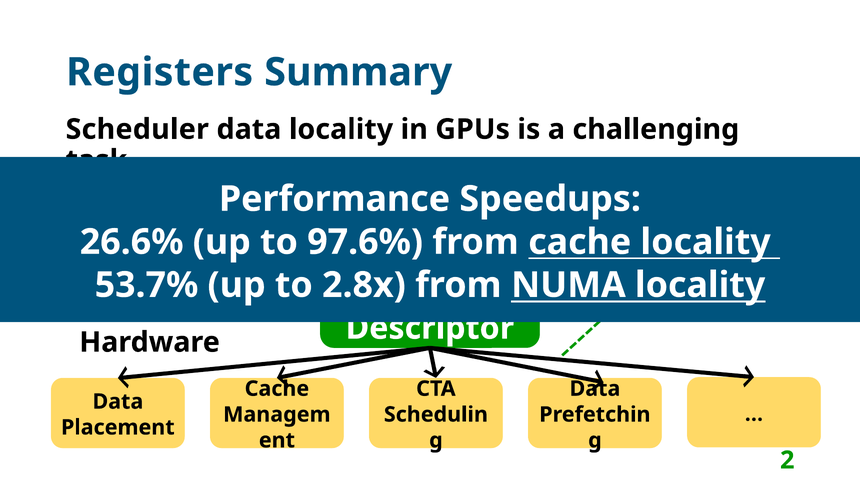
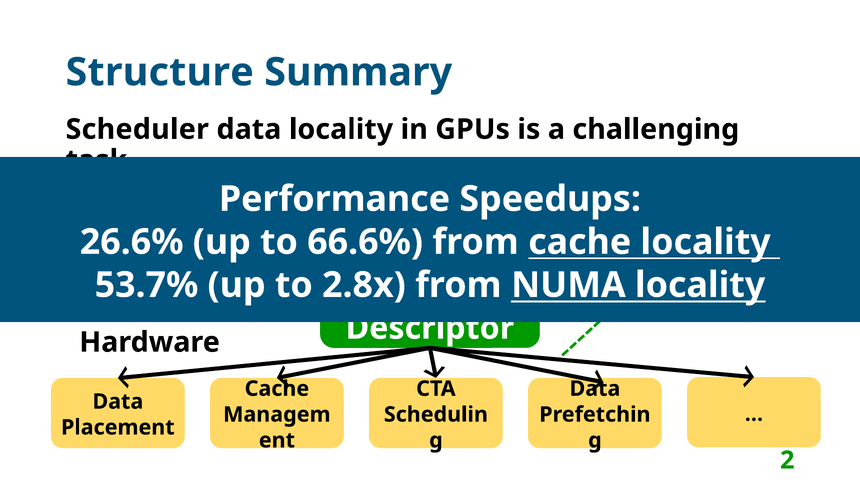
Registers: Registers -> Structure (160, 72)
97.6%: 97.6% -> 66.6% (365, 242)
